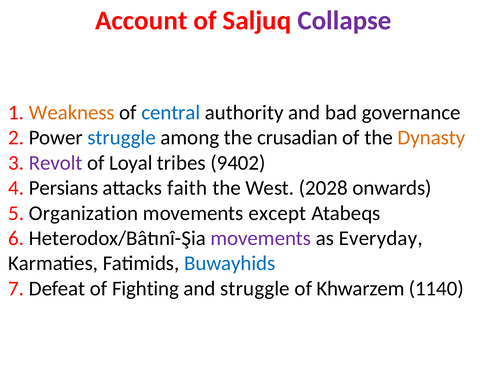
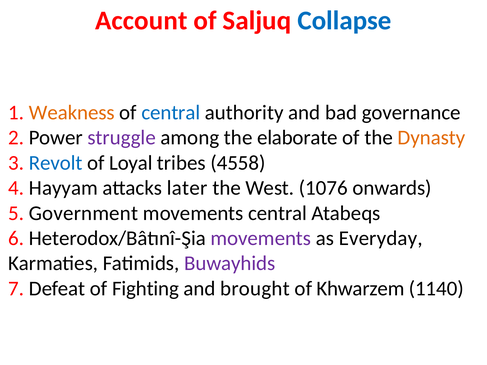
Collapse colour: purple -> blue (344, 21)
struggle colour: blue -> purple (122, 138)
crusadian: crusadian -> elaborate (297, 138)
Revolt colour: purple -> blue (56, 163)
9402: 9402 -> 4558 (238, 163)
Persians: Persians -> Hayyam (63, 188)
faith: faith -> later (187, 188)
2028: 2028 -> 1076 (323, 188)
Organization: Organization -> Government (84, 213)
movements except: except -> central (278, 213)
Buwayhids colour: blue -> purple (230, 264)
and struggle: struggle -> brought (255, 289)
